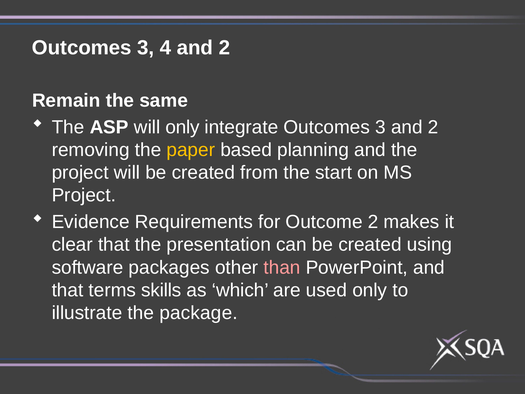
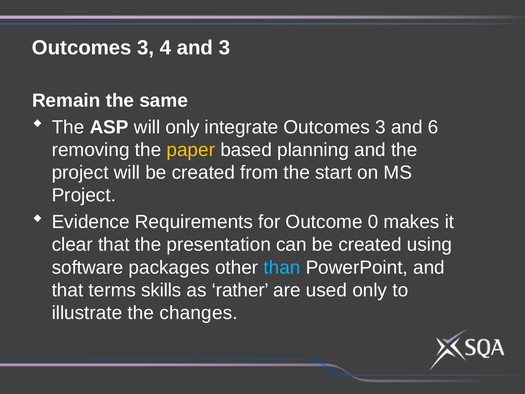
4 and 2: 2 -> 3 (224, 48)
3 and 2: 2 -> 6 (433, 127)
Outcome 2: 2 -> 0 (373, 222)
than colour: pink -> light blue (282, 267)
which: which -> rather (240, 290)
package: package -> changes (199, 313)
